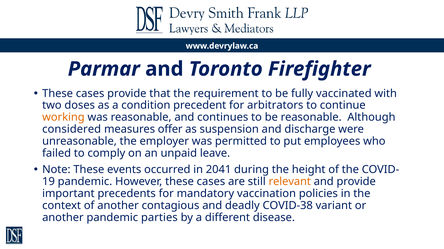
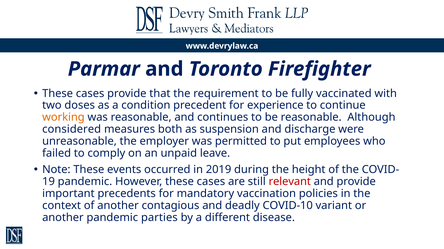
arbitrators: arbitrators -> experience (275, 106)
offer: offer -> both (170, 130)
2041: 2041 -> 2019 (219, 170)
relevant colour: orange -> red (290, 182)
COVID-38: COVID-38 -> COVID-10 (288, 206)
